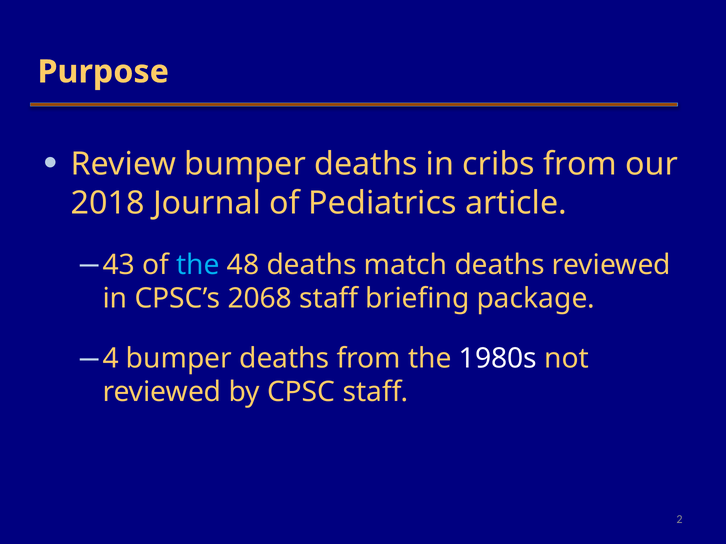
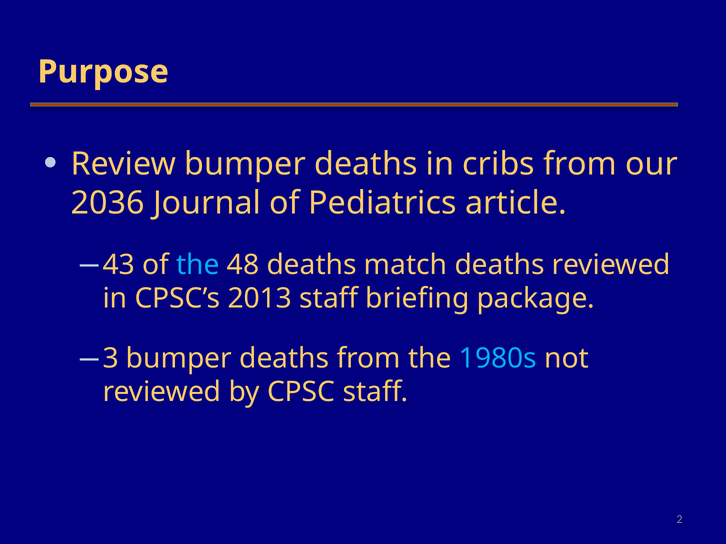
2018: 2018 -> 2036 (108, 203)
2068: 2068 -> 2013 (260, 299)
4: 4 -> 3 (111, 359)
1980s colour: white -> light blue (498, 359)
